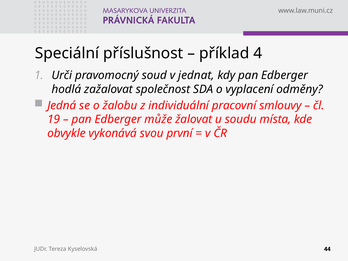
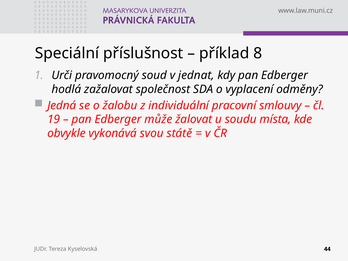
4: 4 -> 8 (258, 53)
první: první -> státě (179, 133)
